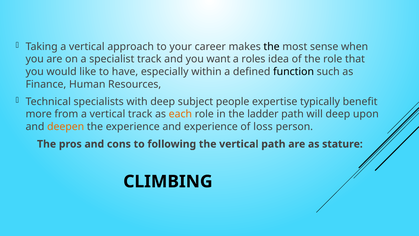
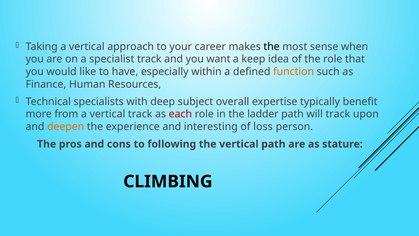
roles: roles -> keep (253, 59)
function colour: black -> orange (294, 72)
people: people -> overall (233, 101)
each colour: orange -> red (180, 114)
will deep: deep -> track (338, 114)
and experience: experience -> interesting (211, 127)
